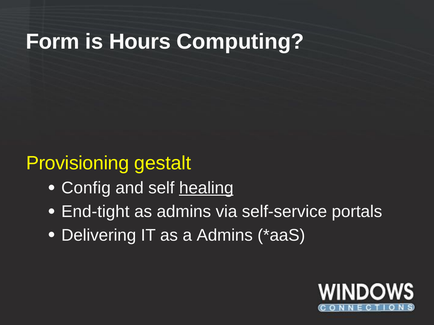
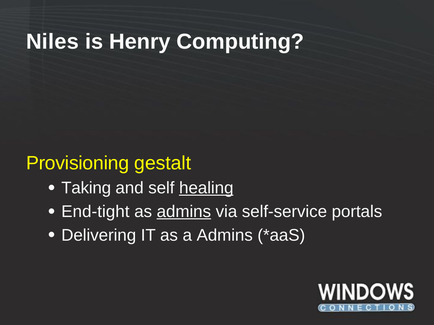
Form: Form -> Niles (52, 42)
Hours: Hours -> Henry (140, 42)
Config: Config -> Taking (86, 188)
admins underline: none -> present (184, 212)
